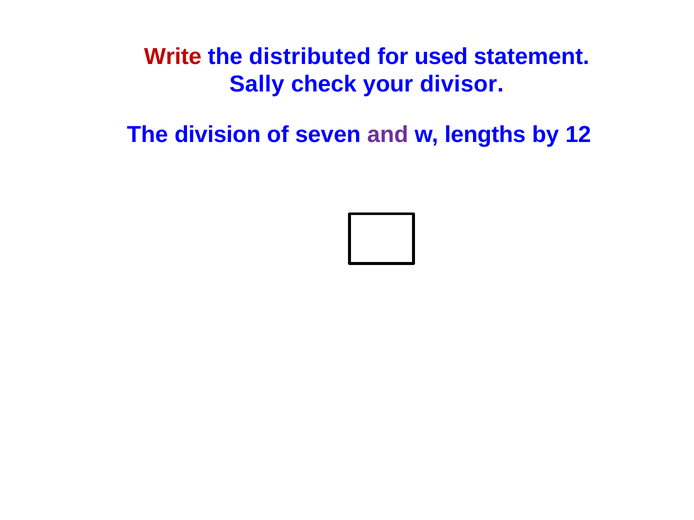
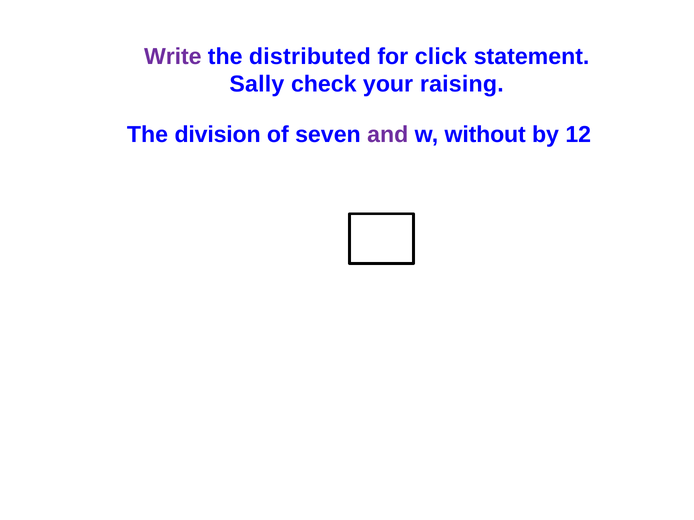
Write colour: red -> purple (173, 57)
used: used -> click (441, 57)
divisor: divisor -> raising (462, 84)
lengths: lengths -> without (485, 135)
